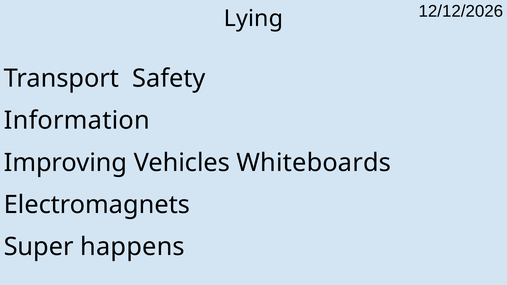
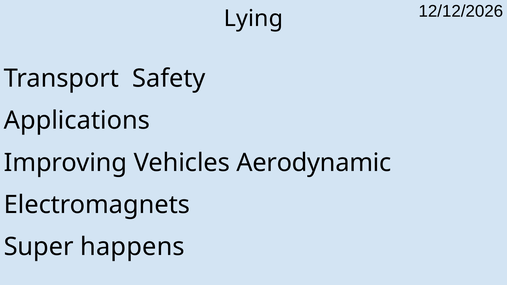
Information: Information -> Applications (77, 121)
Whiteboards: Whiteboards -> Aerodynamic (314, 163)
